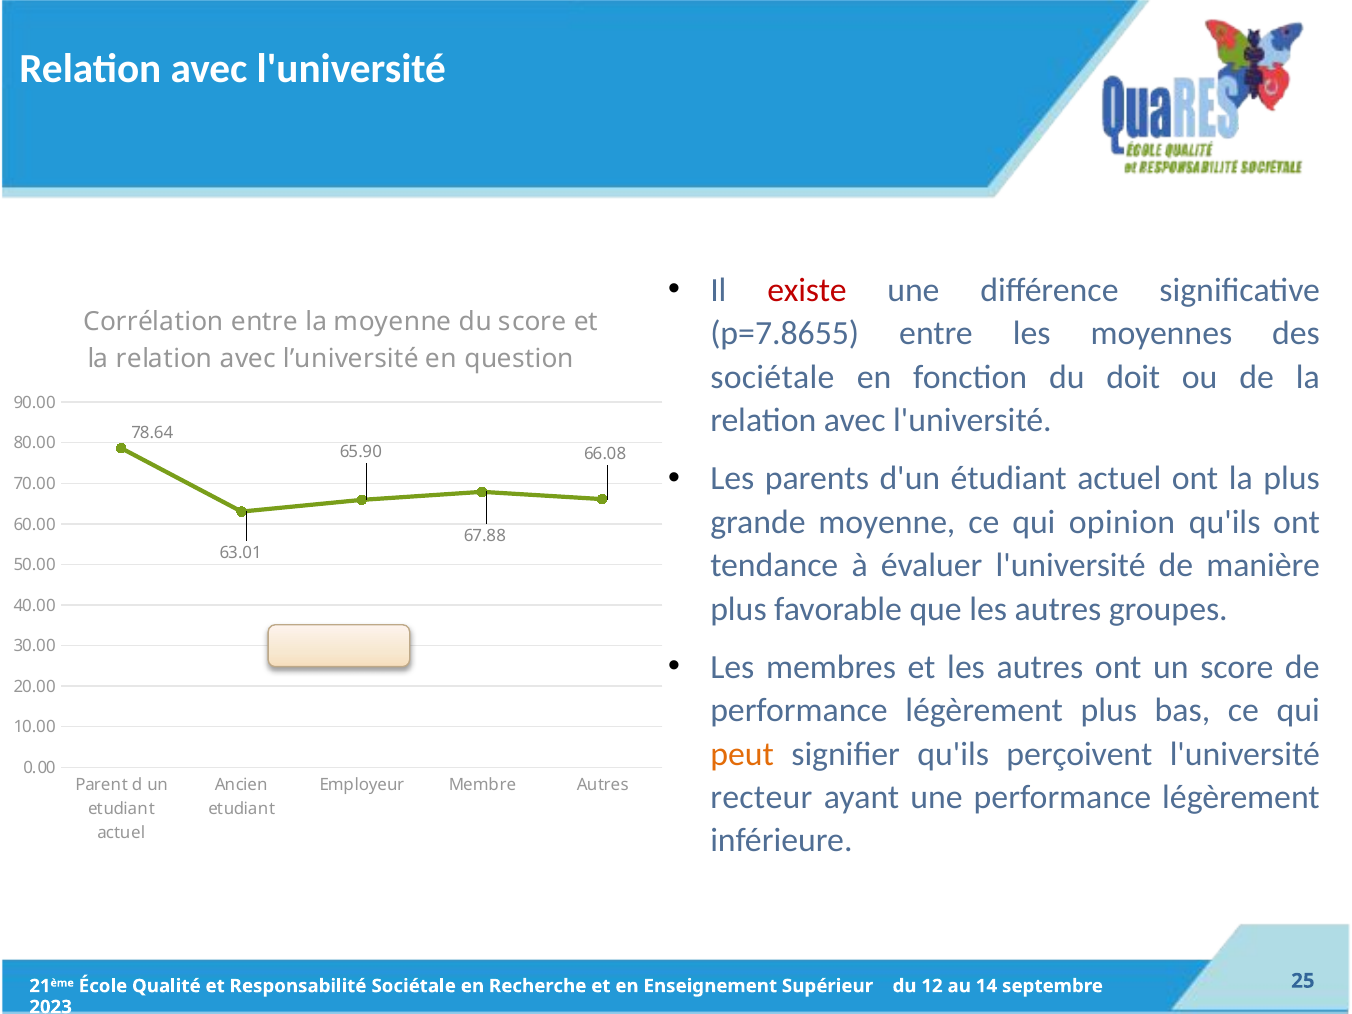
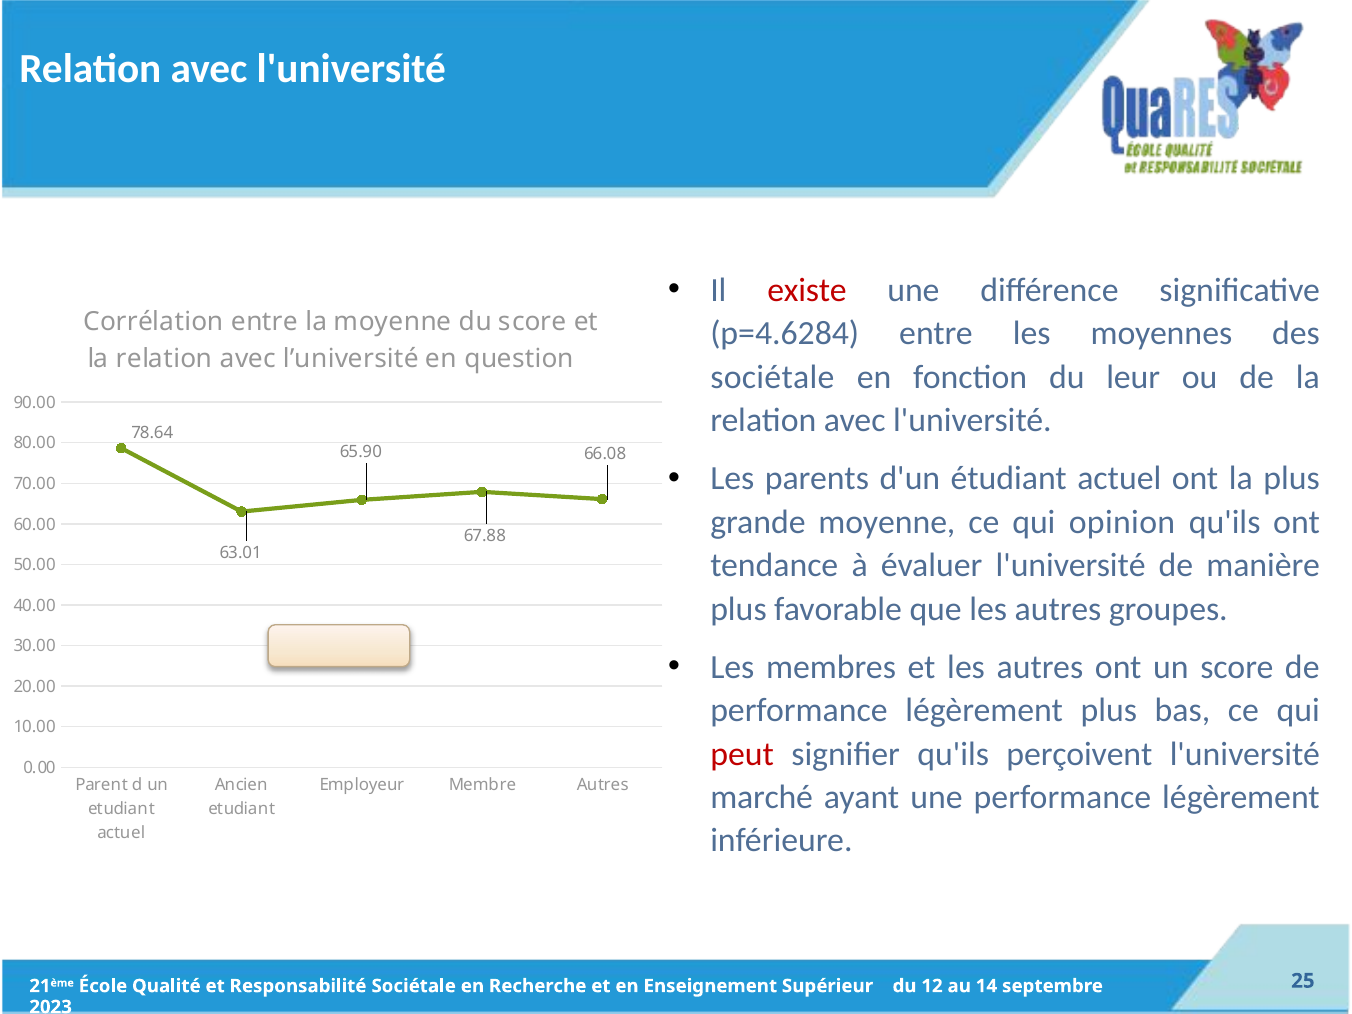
p=7.8655: p=7.8655 -> p=4.6284 (785, 334)
doit: doit -> leur (1133, 377)
peut colour: orange -> red (742, 754)
recteur: recteur -> marché (762, 797)
